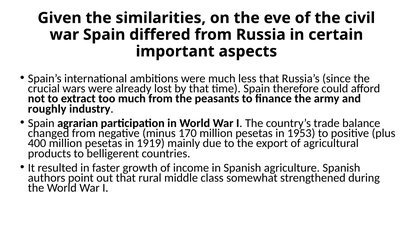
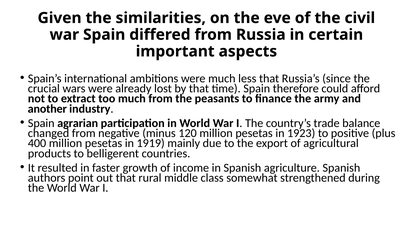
roughly: roughly -> another (47, 109)
170: 170 -> 120 (188, 133)
1953: 1953 -> 1923 (301, 133)
